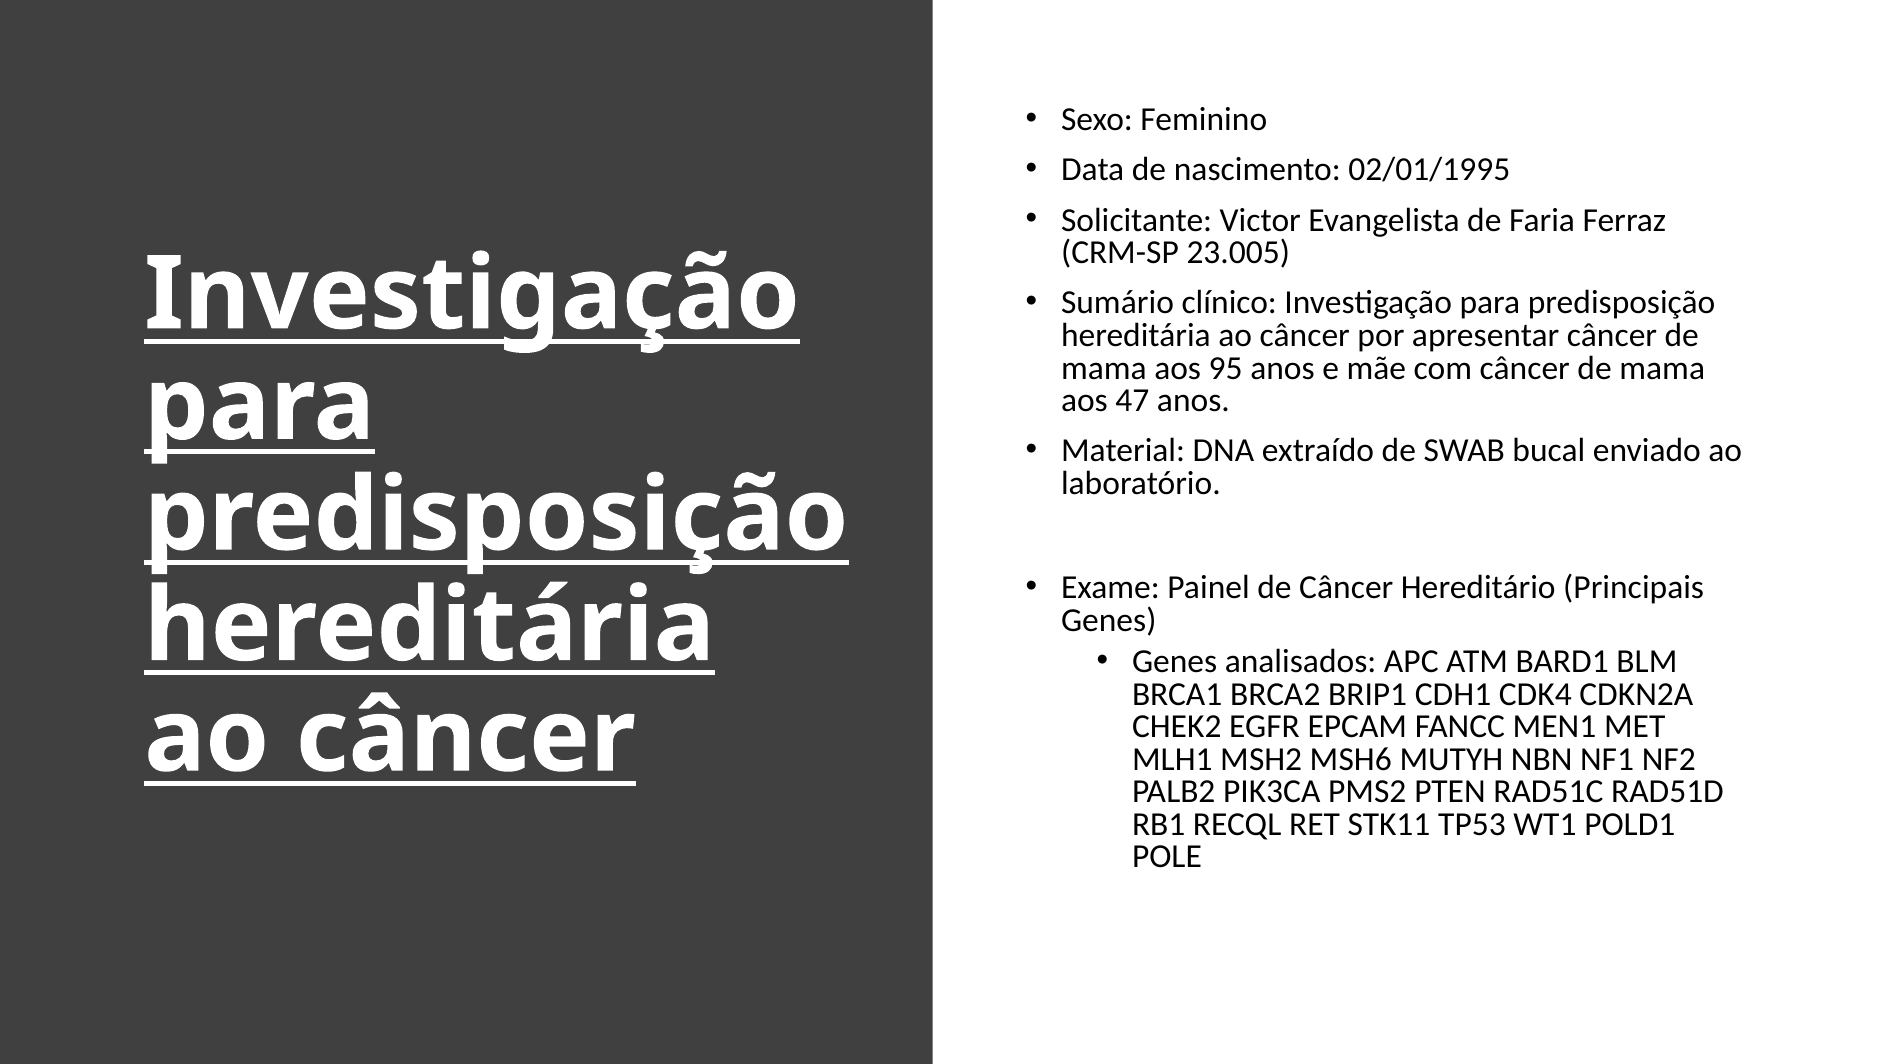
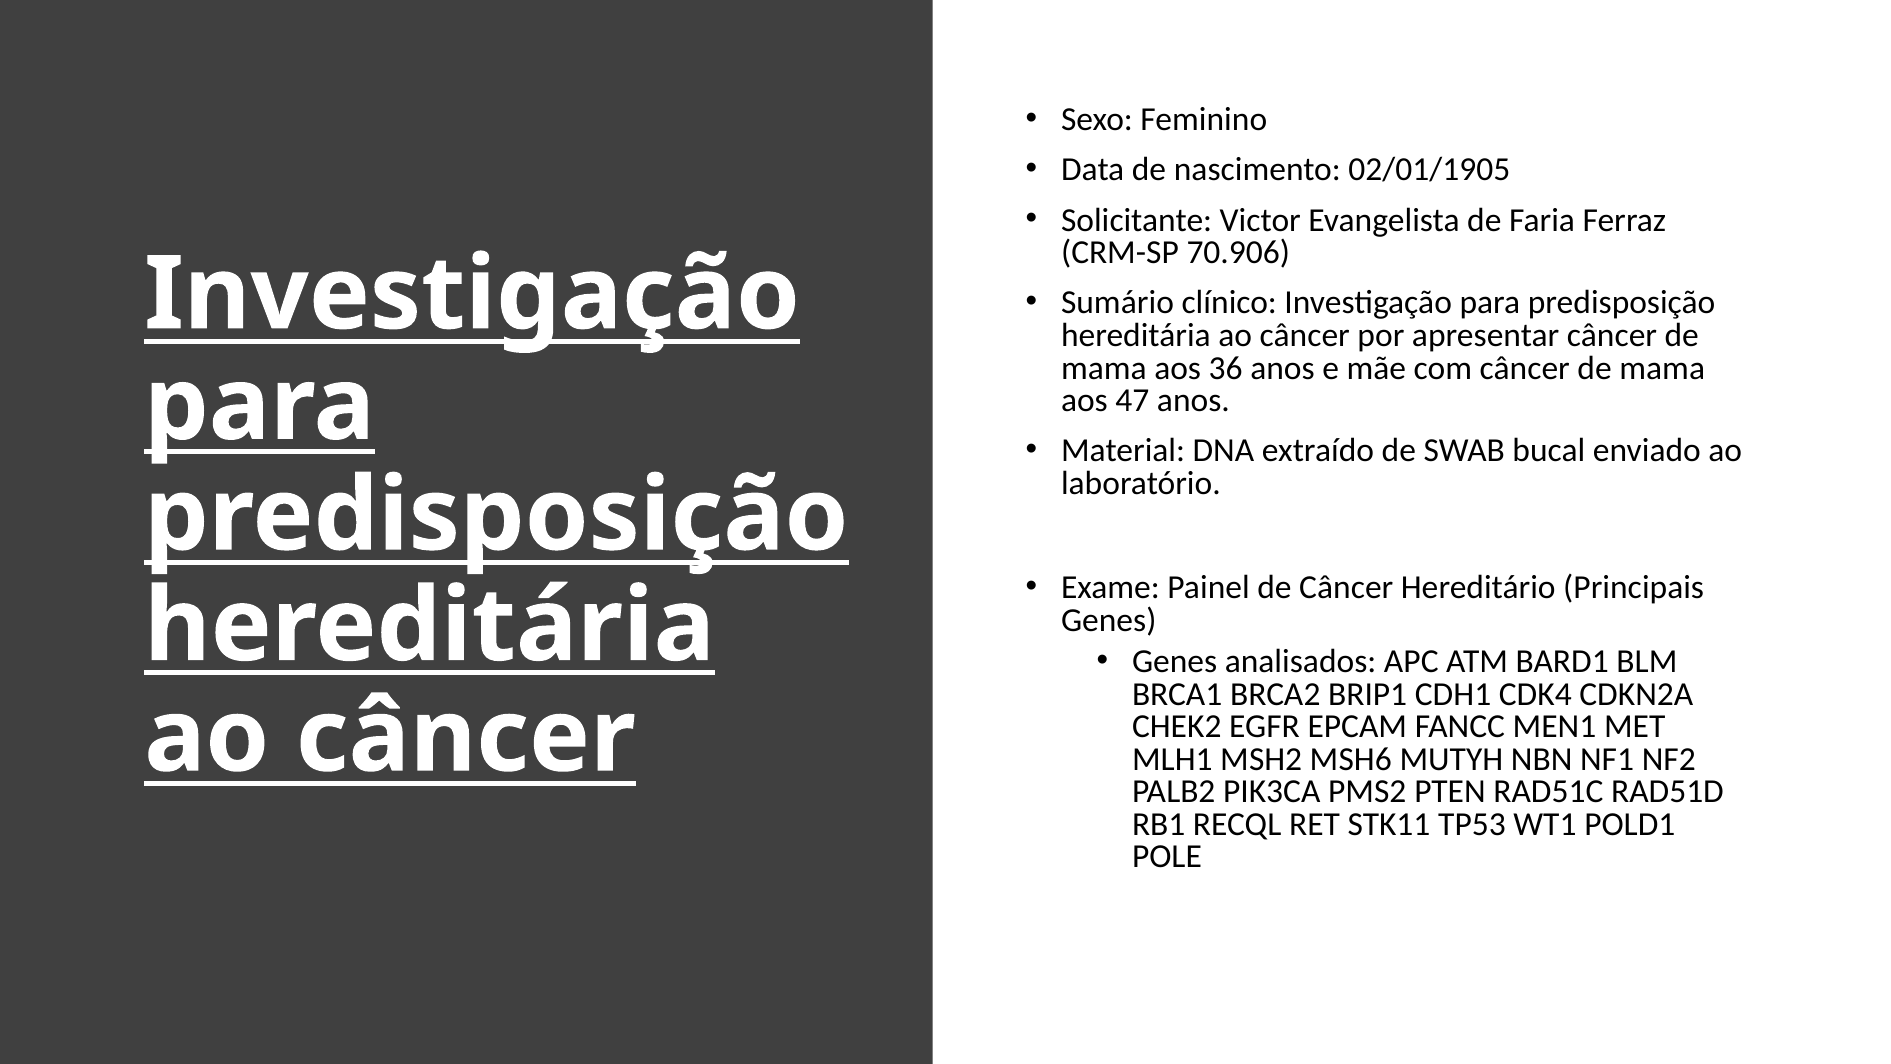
02/01/1995: 02/01/1995 -> 02/01/1905 (1429, 170)
23.005: 23.005 -> 70.906 (1238, 252)
95: 95 -> 36 (1226, 368)
